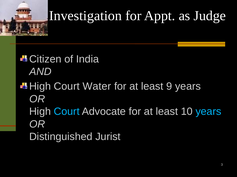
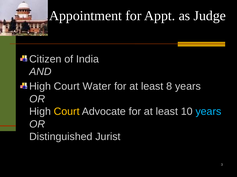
Investigation: Investigation -> Appointment (85, 16)
9: 9 -> 8 (169, 87)
Court colour: light blue -> yellow (67, 112)
